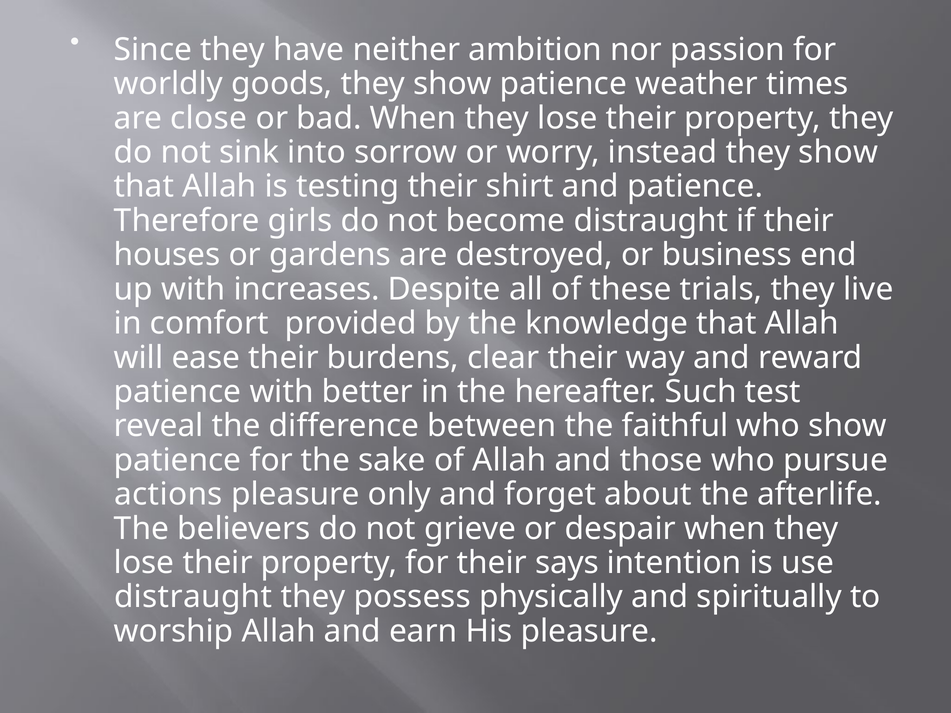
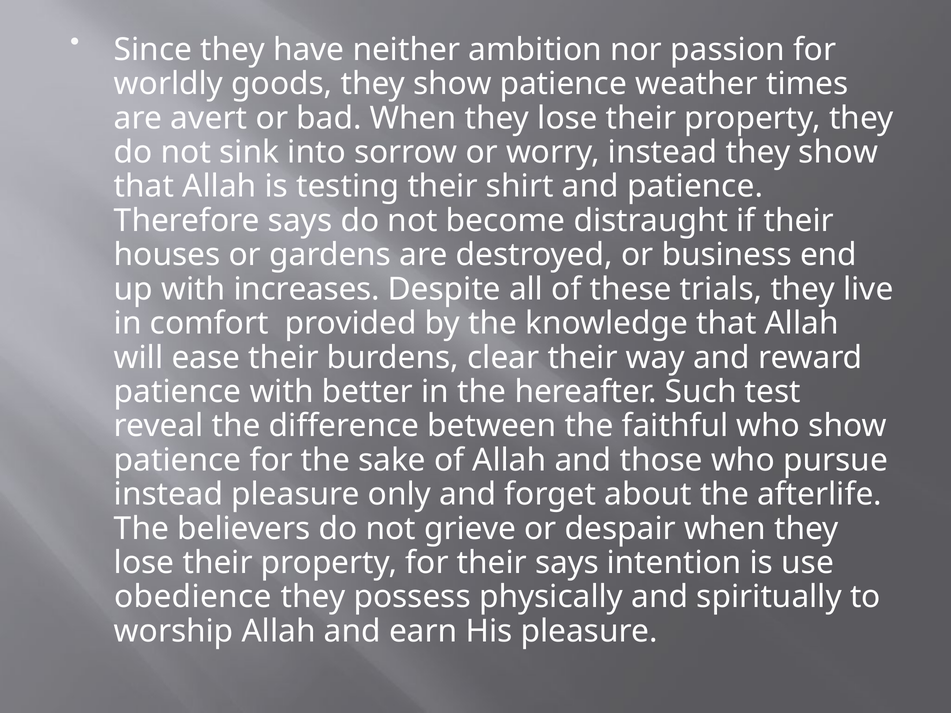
close: close -> avert (209, 118)
Therefore girls: girls -> says (300, 221)
actions: actions -> instead (169, 495)
distraught: distraught -> obedience (193, 597)
